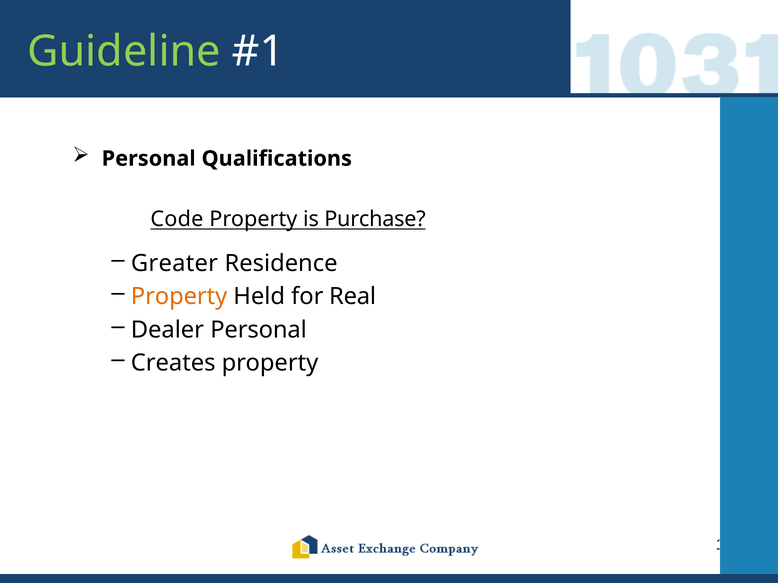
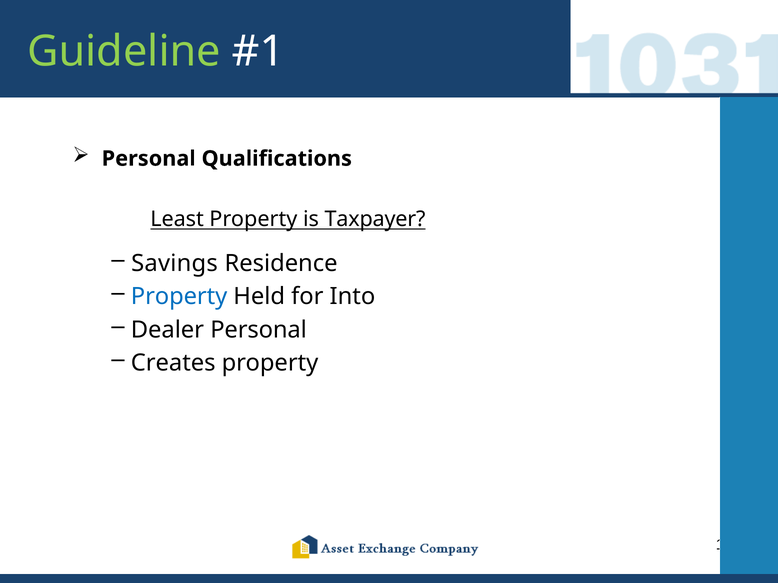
Code: Code -> Least (177, 219)
Purchase: Purchase -> Taxpayer (375, 219)
Greater: Greater -> Savings (175, 263)
Property colour: orange -> blue (179, 297)
Real: Real -> Into (352, 297)
